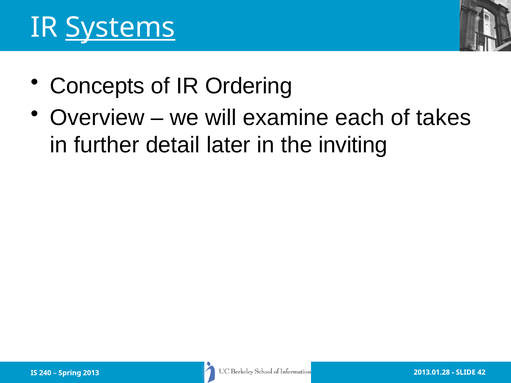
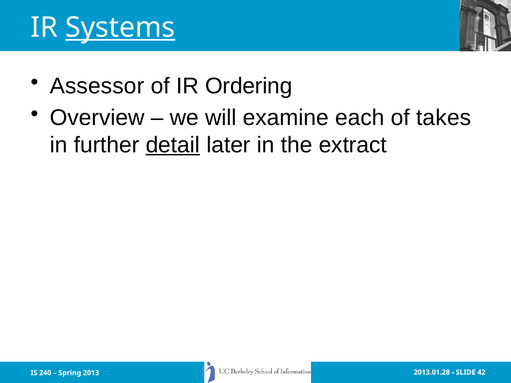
Concepts: Concepts -> Assessor (97, 86)
detail underline: none -> present (173, 145)
inviting: inviting -> extract (353, 145)
